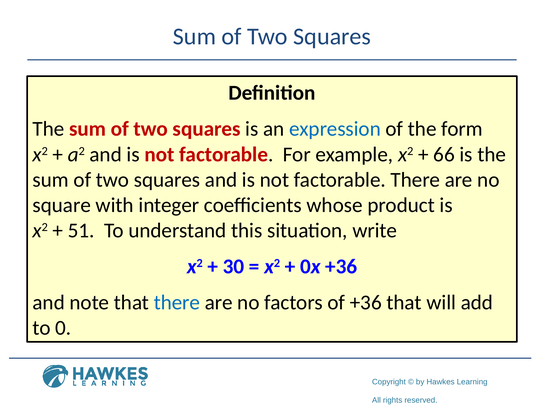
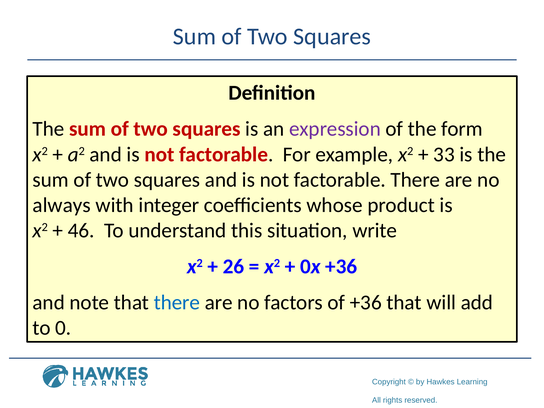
expression colour: blue -> purple (335, 129)
66: 66 -> 33 (444, 154)
square: square -> always (62, 205)
51: 51 -> 46 (81, 231)
30: 30 -> 26 (233, 267)
